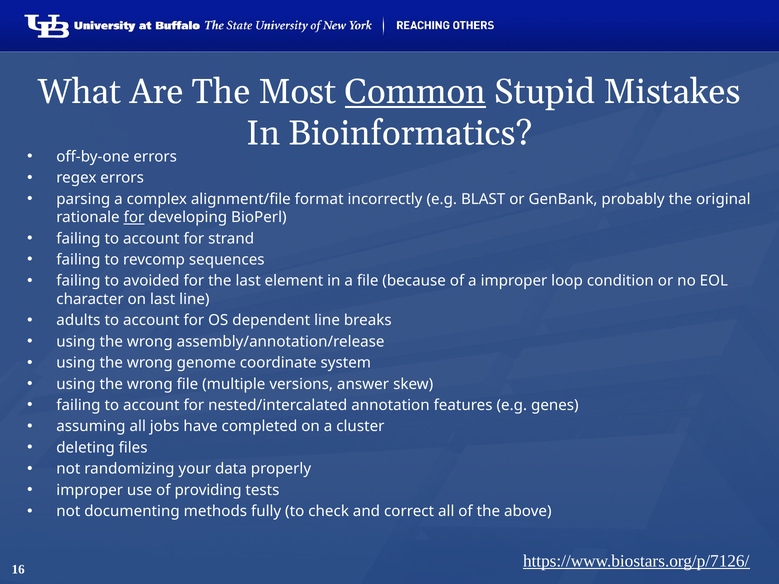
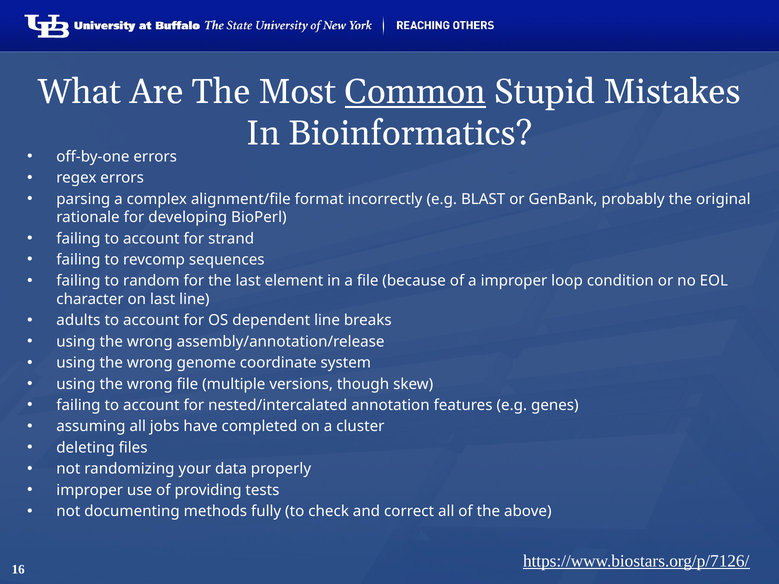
for underline: present -> none (134, 217)
avoided: avoided -> random (151, 281)
answer: answer -> though (363, 384)
